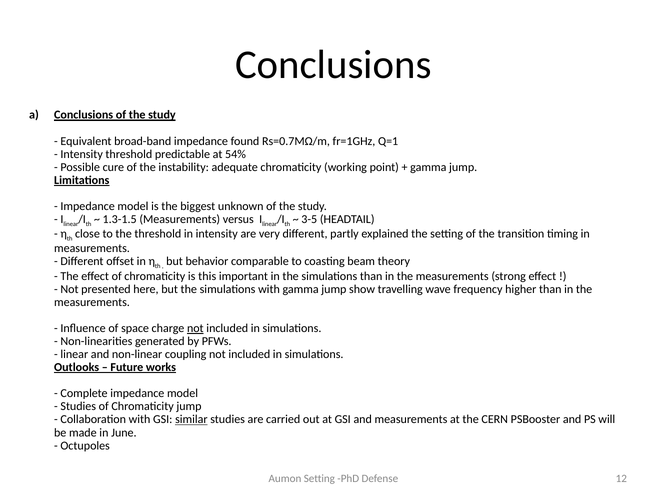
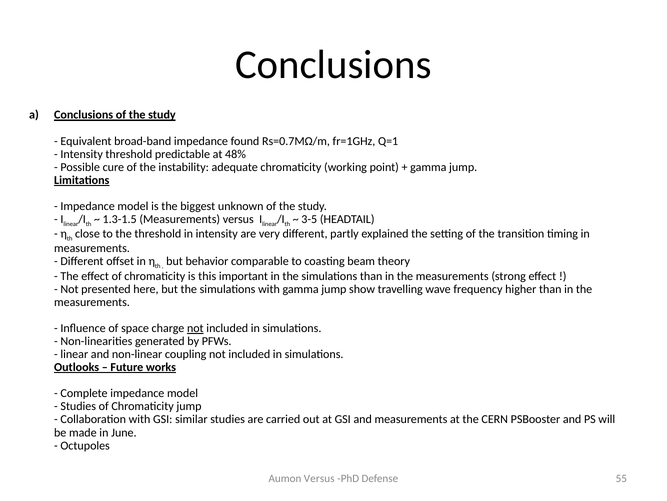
54%: 54% -> 48% (235, 154)
similar underline: present -> none (191, 419)
Aumon Setting: Setting -> Versus (319, 478)
12: 12 -> 55 (621, 478)
